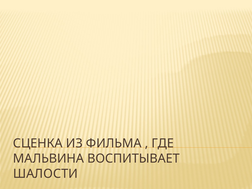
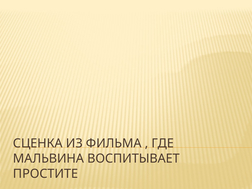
ШАЛОСТИ: ШАЛОСТИ -> ПРОСТИТЕ (46, 174)
